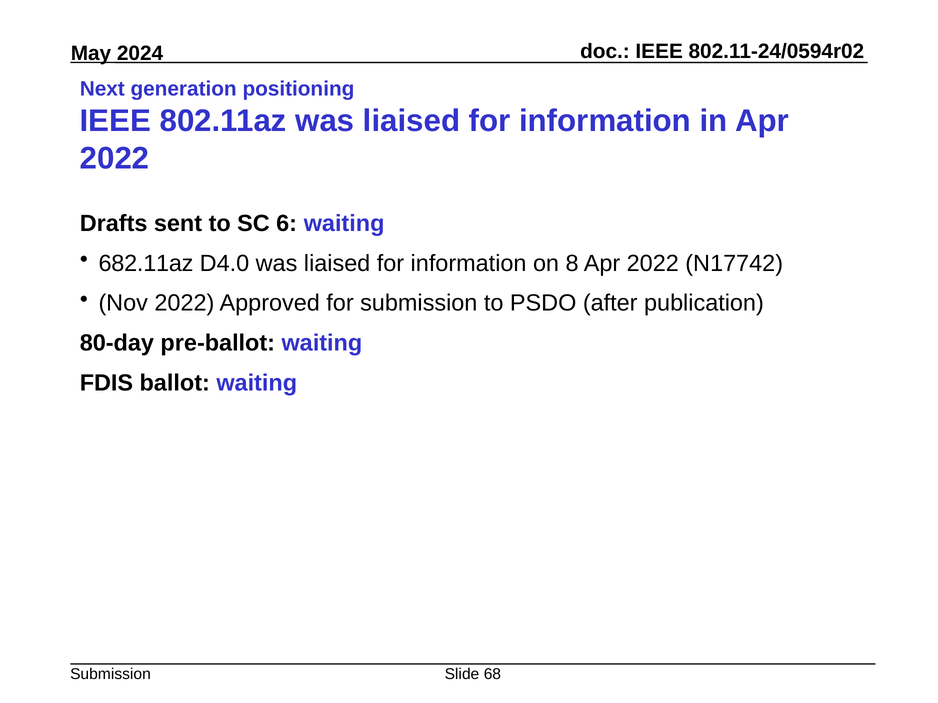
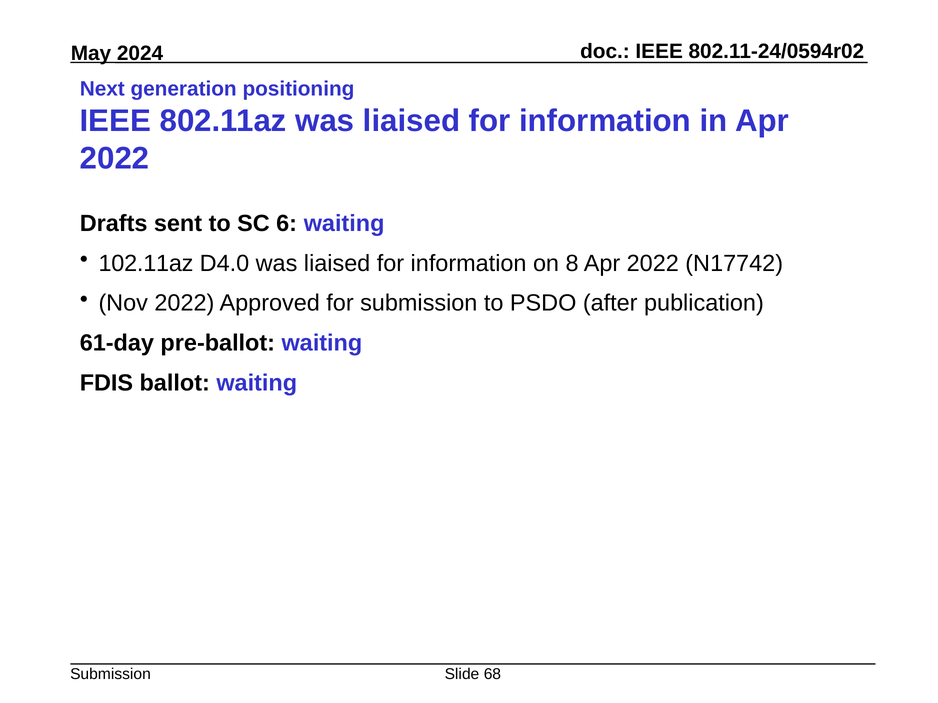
682.11az: 682.11az -> 102.11az (146, 264)
80-day: 80-day -> 61-day (117, 343)
